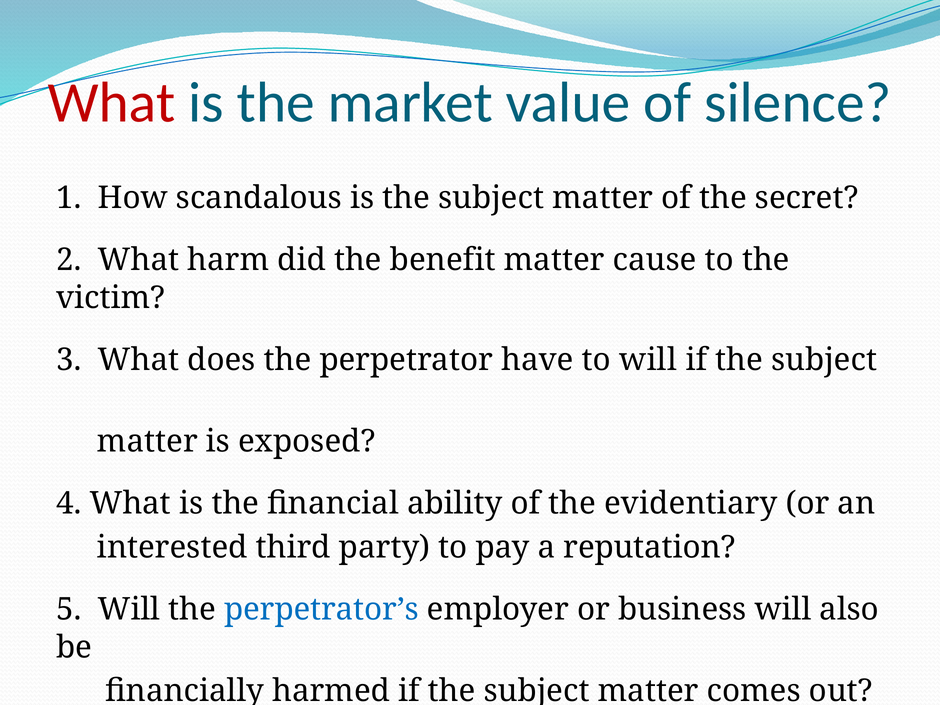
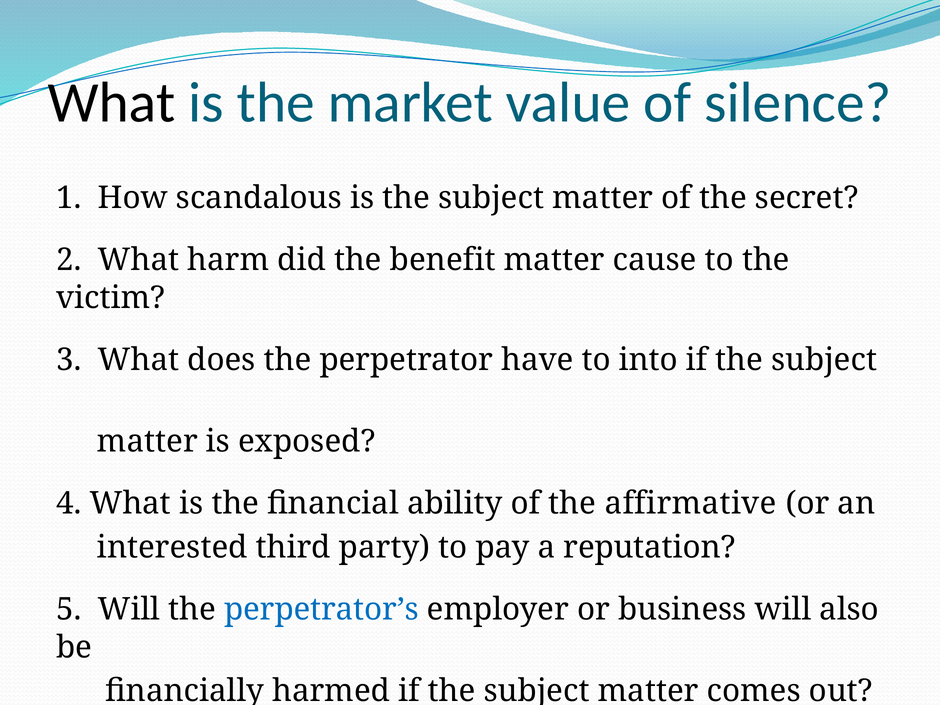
What colour: red -> black (112, 103)
to will: will -> into (648, 360)
evidentiary: evidentiary -> affirmative (691, 504)
